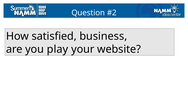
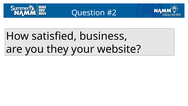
play: play -> they (58, 49)
